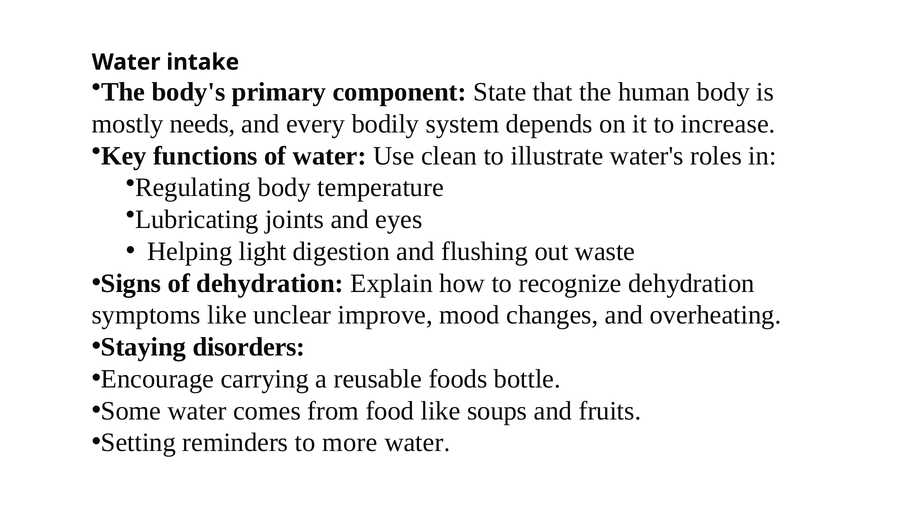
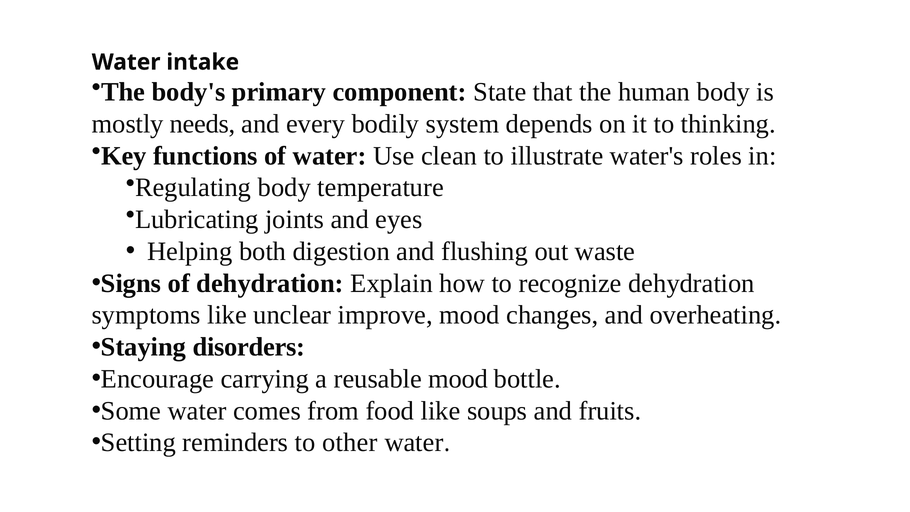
increase: increase -> thinking (728, 124)
light: light -> both (263, 251)
reusable foods: foods -> mood (458, 379)
more: more -> other (350, 443)
